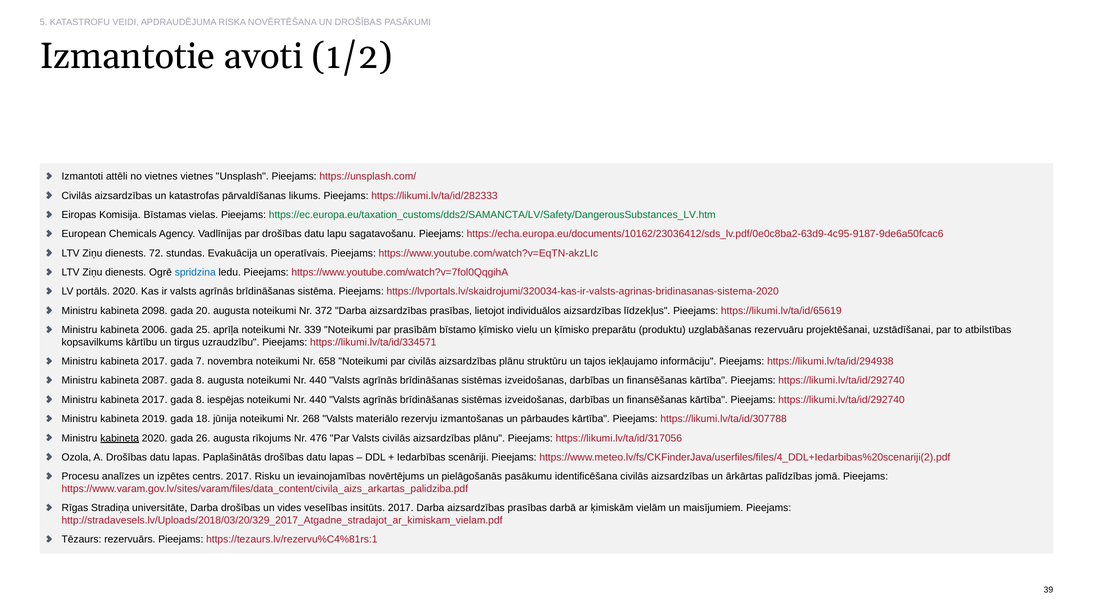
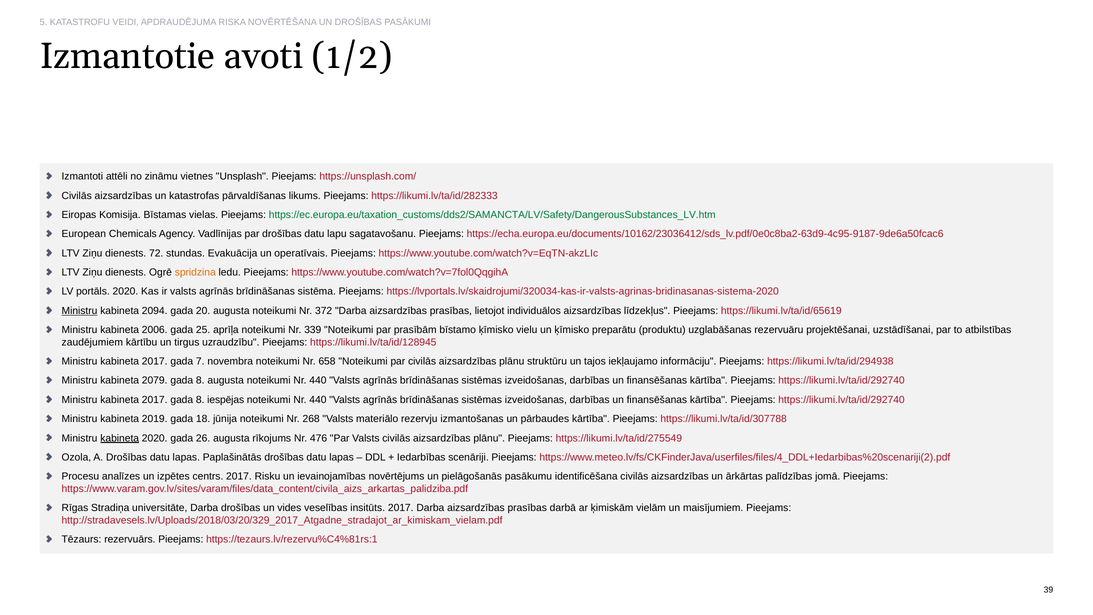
no vietnes: vietnes -> zināmu (161, 176)
spridzina colour: blue -> orange (195, 272)
Ministru underline: none -> present (80, 311)
2098: 2098 -> 2094 (155, 311)
kopsavilkums: kopsavilkums -> zaudējumiem (92, 342)
https://likumi.lv/ta/id/334571: https://likumi.lv/ta/id/334571 -> https://likumi.lv/ta/id/128945 (373, 342)
2087: 2087 -> 2079 (155, 380)
https://likumi.lv/ta/id/317056: https://likumi.lv/ta/id/317056 -> https://likumi.lv/ta/id/275549 (619, 438)
